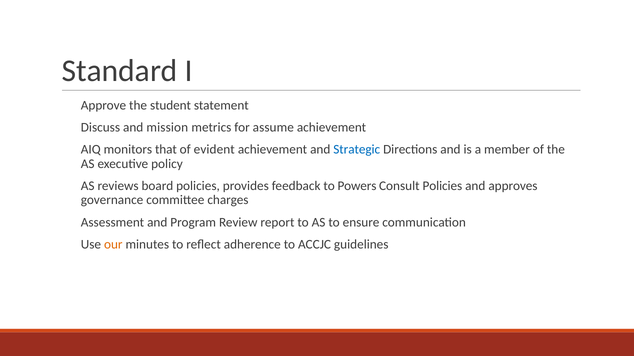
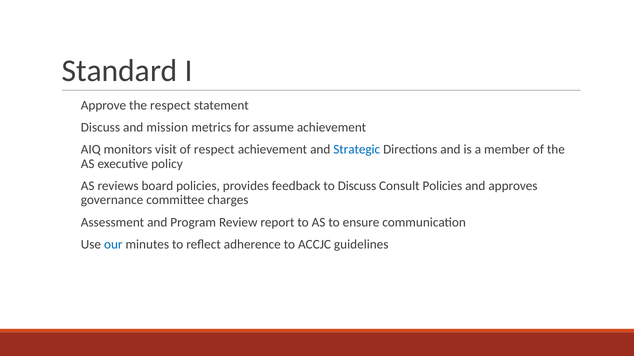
the student: student -> respect (170, 105)
that: that -> visit (166, 150)
of evident: evident -> respect (214, 150)
to Powers: Powers -> Discuss (357, 186)
our colour: orange -> blue (113, 245)
